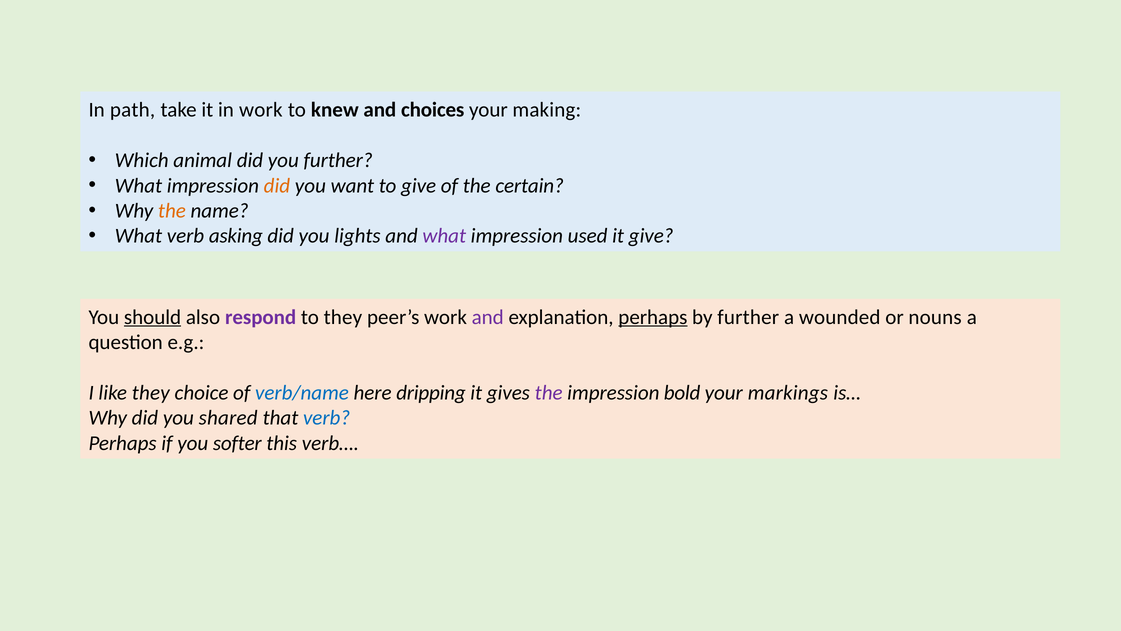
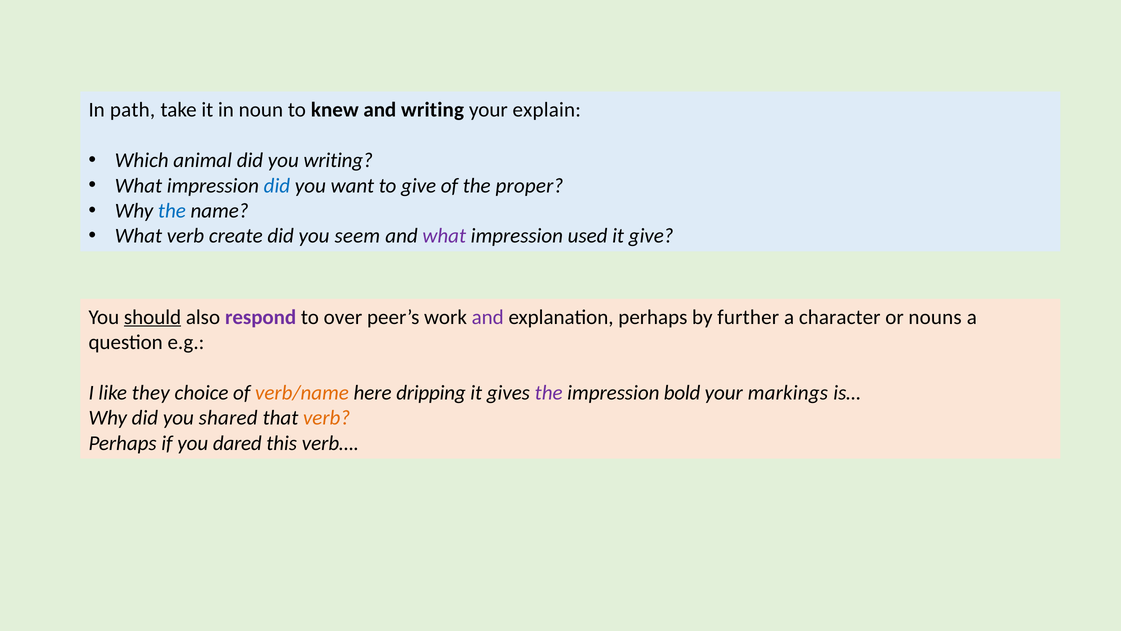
in work: work -> noun (261, 110)
and choices: choices -> writing (433, 110)
making: making -> explain (547, 110)
you further: further -> writing (338, 160)
did colour: orange -> blue (277, 185)
certain: certain -> proper (529, 185)
the colour: orange -> blue (172, 211)
asking: asking -> create (236, 236)
lights: lights -> seem (357, 236)
to they: they -> over (343, 317)
perhaps underline: present -> none (653, 317)
wounded: wounded -> character (840, 317)
verb/name colour: blue -> orange (302, 393)
verb colour: blue -> orange (327, 418)
softer: softer -> dared (237, 443)
